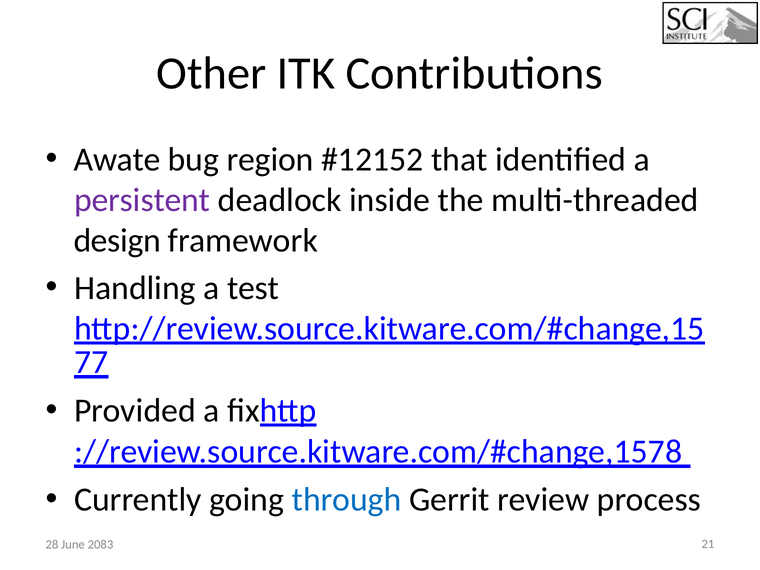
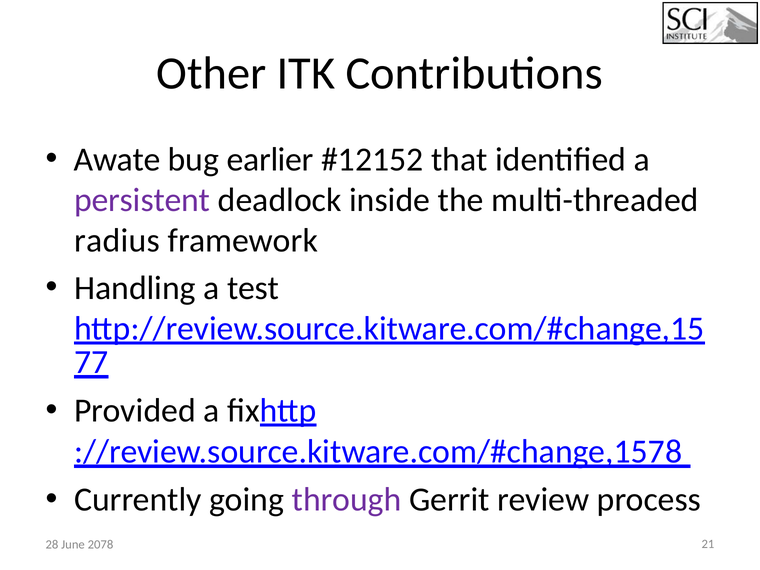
region: region -> earlier (270, 159)
design: design -> radius (117, 241)
through colour: blue -> purple (347, 500)
2083: 2083 -> 2078 (100, 544)
